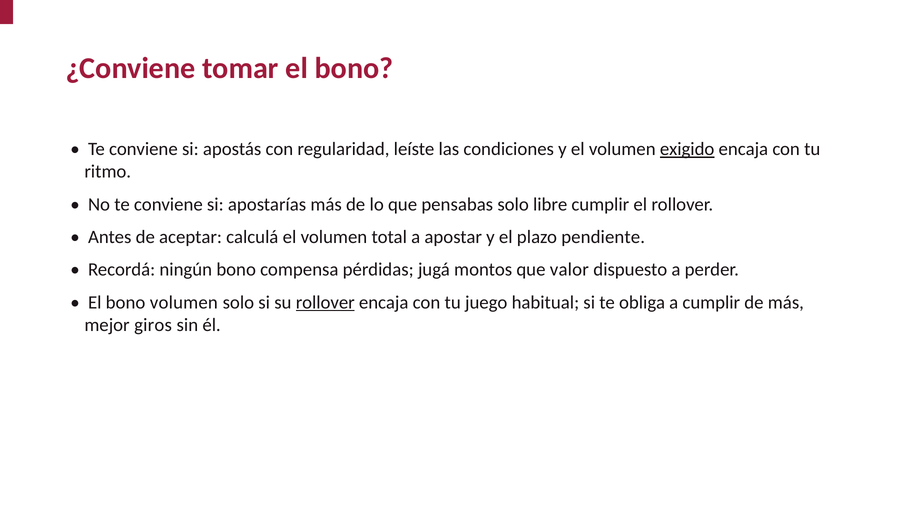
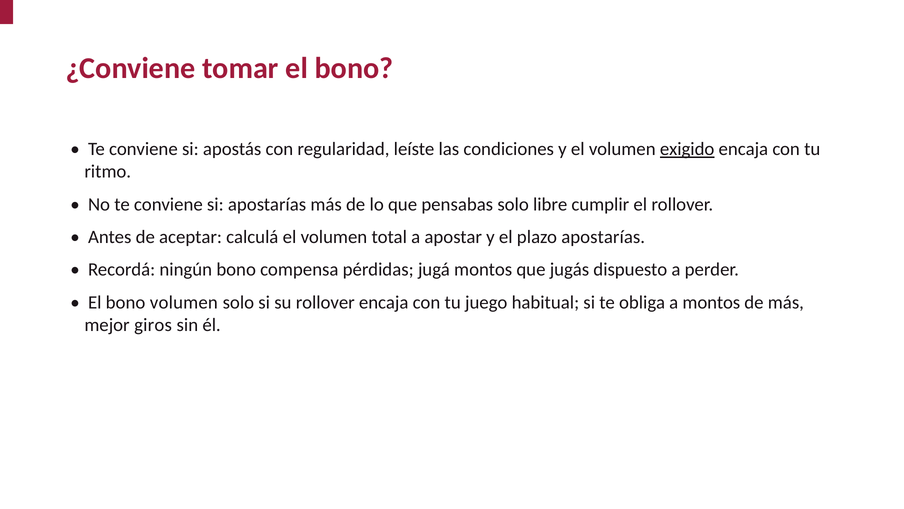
plazo pendiente: pendiente -> apostarías (603, 237)
valor: valor -> jugás (569, 269)
rollover underline: present -> none (325, 302)
a cumplir: cumplir -> montos (711, 302)
